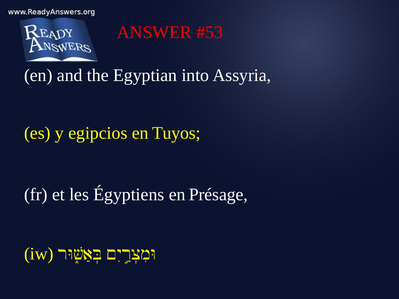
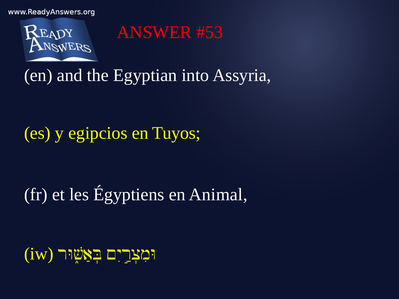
Présage: Présage -> Animal (218, 195)
